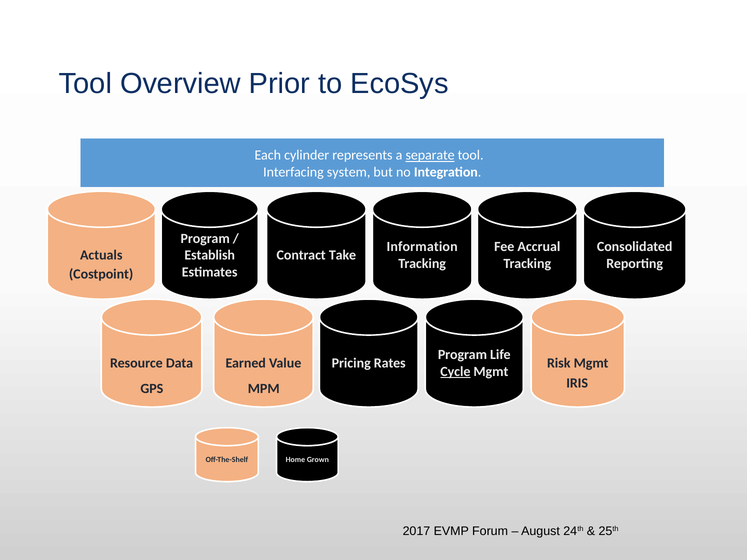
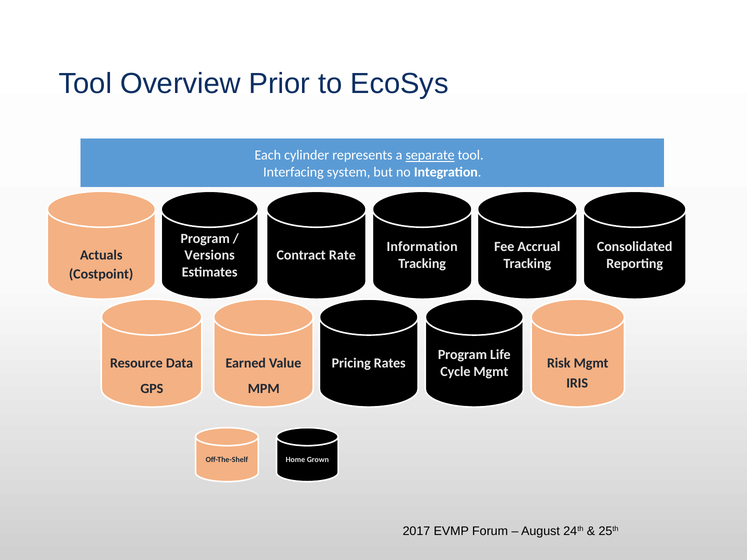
Establish: Establish -> Versions (210, 255)
Take: Take -> Rate (342, 255)
Cycle underline: present -> none (455, 372)
